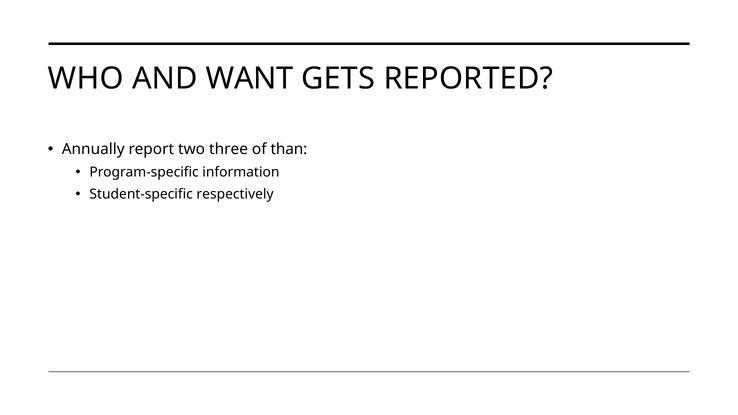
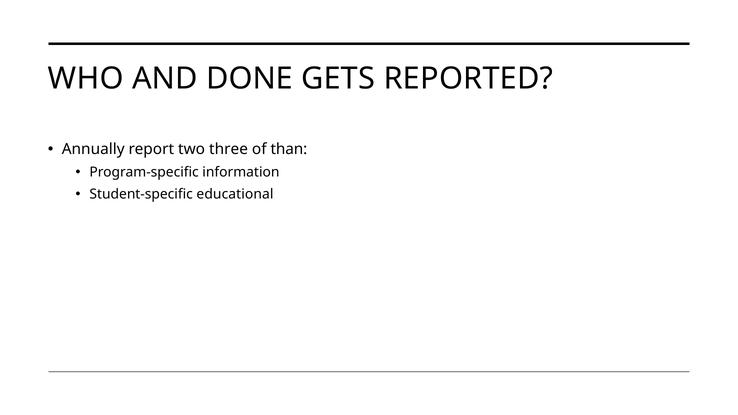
WANT: WANT -> DONE (250, 79)
respectively: respectively -> educational (235, 194)
